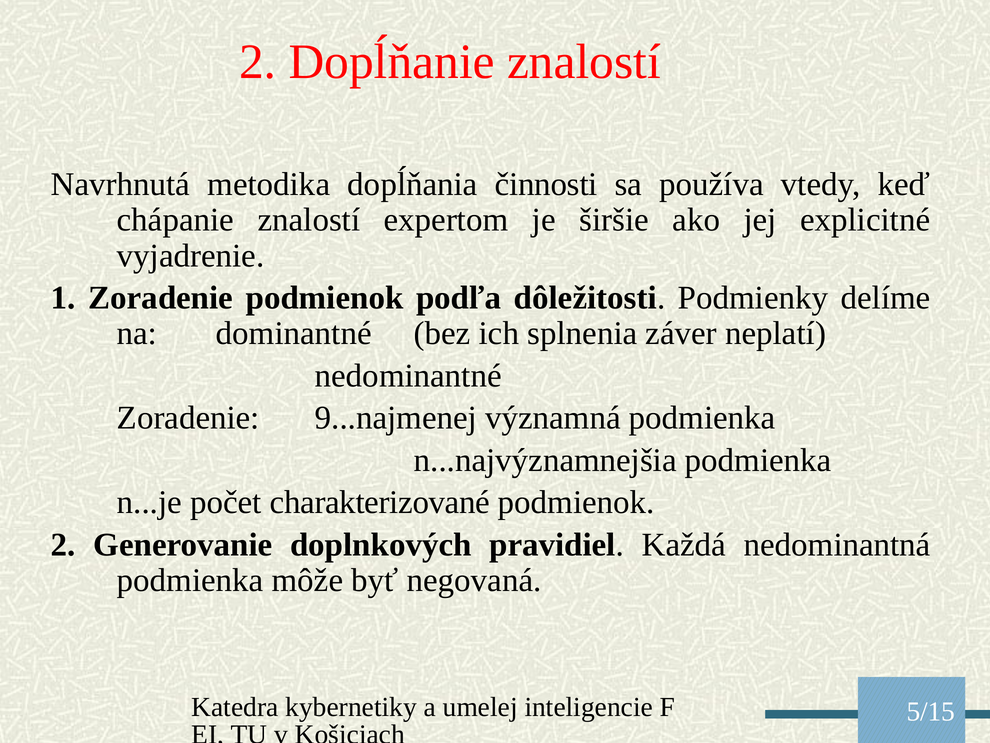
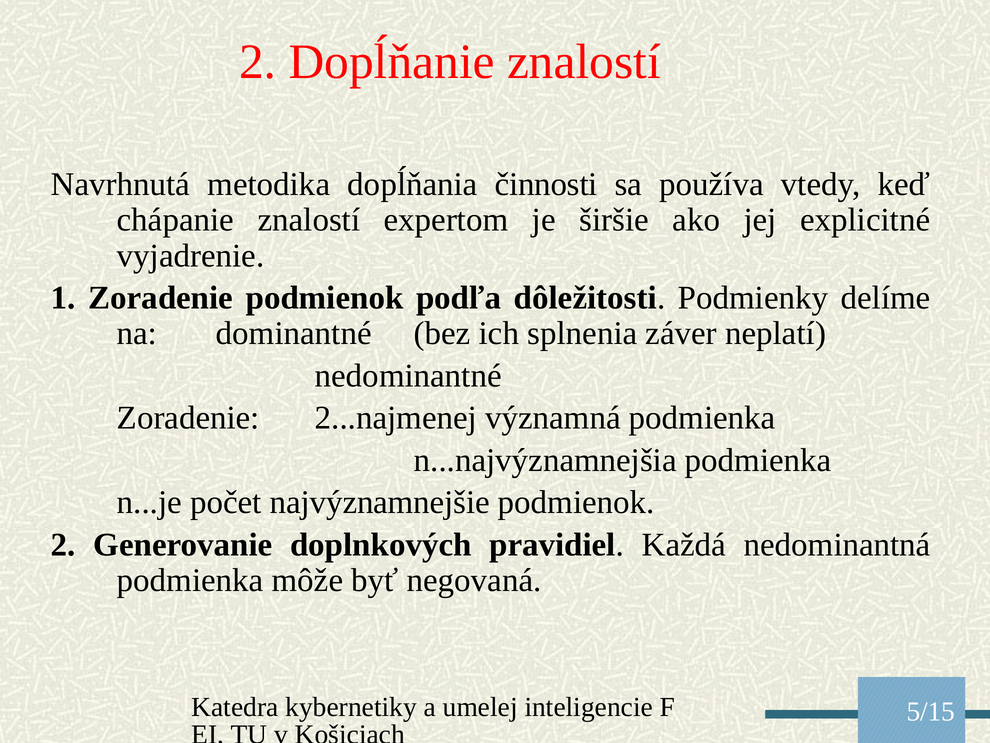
9...najmenej: 9...najmenej -> 2...najmenej (396, 418)
charakterizované: charakterizované -> najvýznamnejšie (380, 502)
